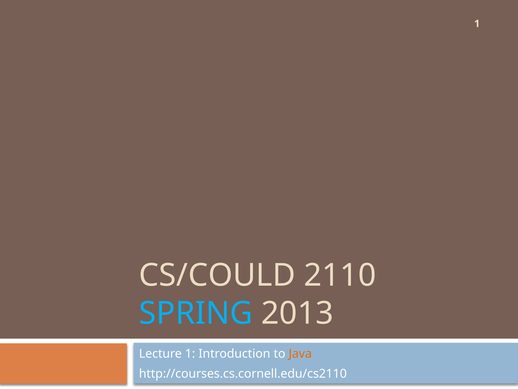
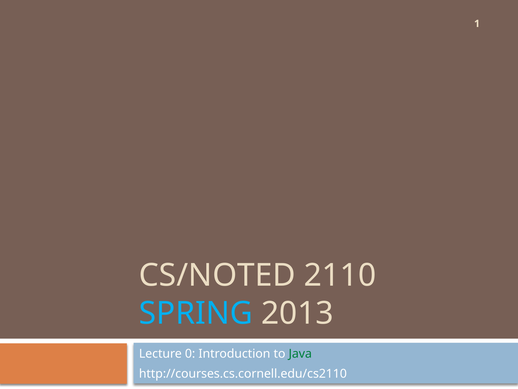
CS/COULD: CS/COULD -> CS/NOTED (217, 275)
Lecture 1: 1 -> 0 (190, 353)
Java colour: orange -> green (300, 353)
